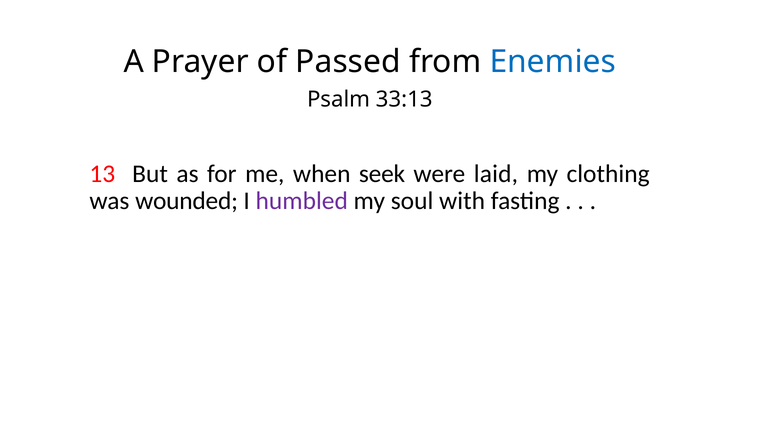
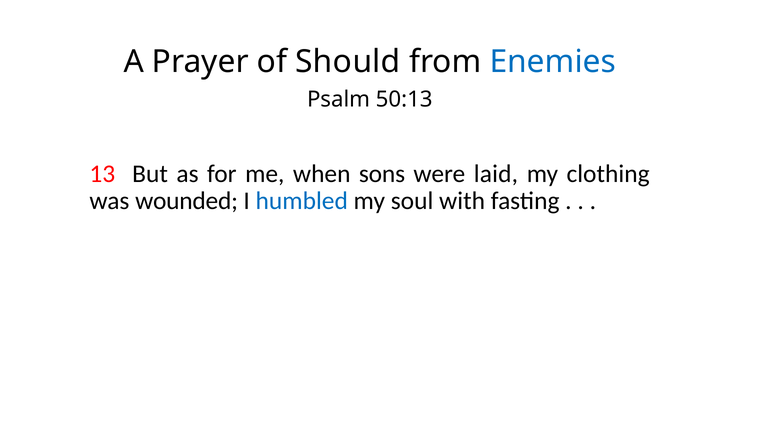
Passed: Passed -> Should (348, 62)
33:13: 33:13 -> 50:13 (404, 99)
seek: seek -> sons (382, 174)
humbled colour: purple -> blue (302, 201)
